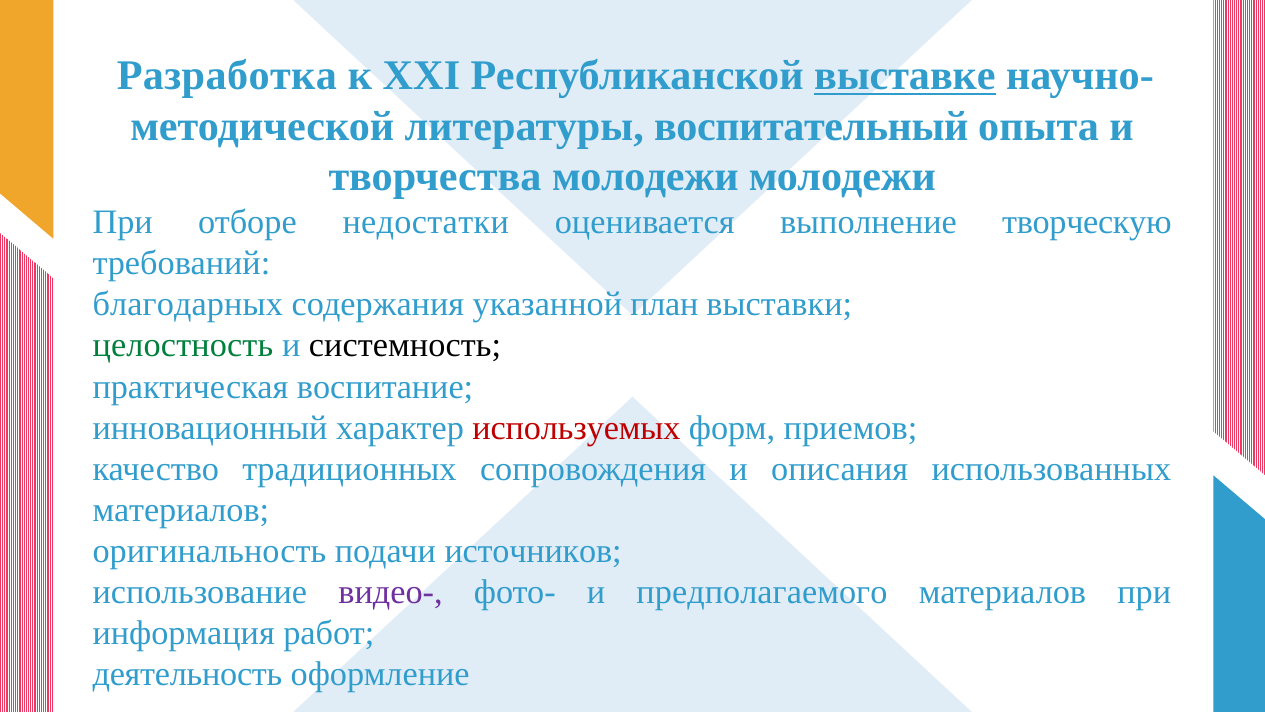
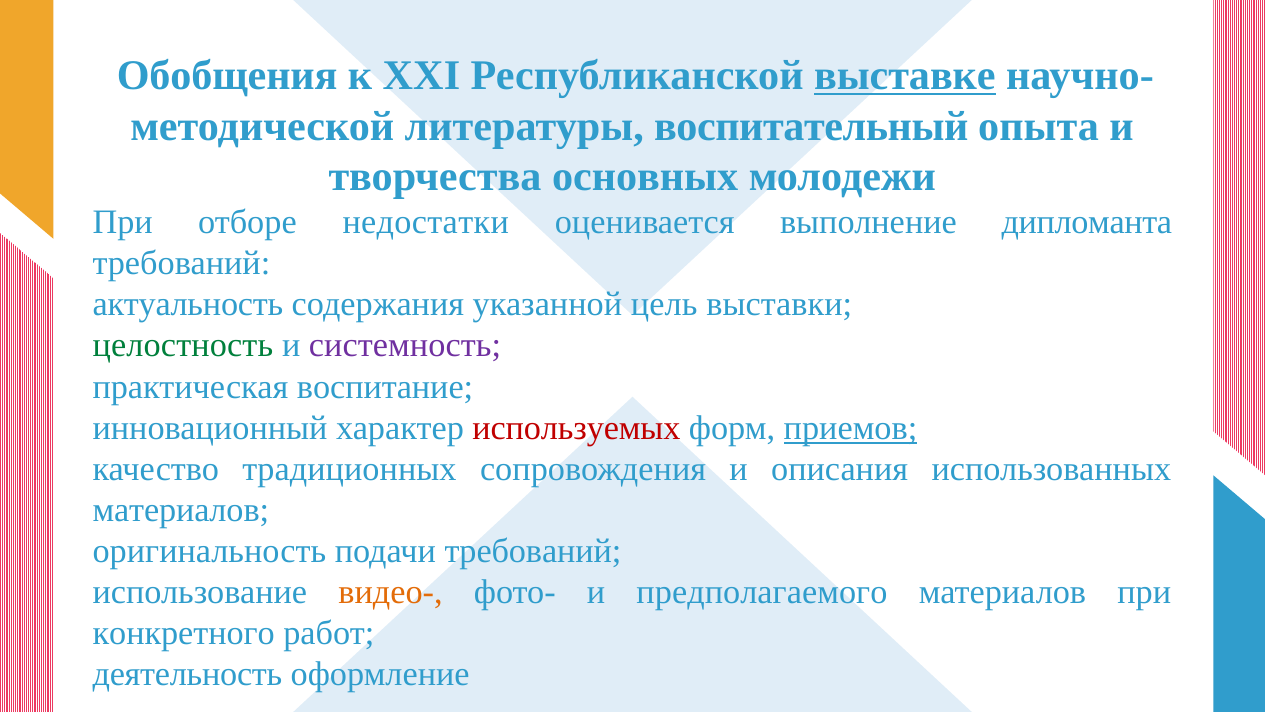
Разработка: Разработка -> Обобщения (227, 76)
творчества молодежи: молодежи -> основных (645, 177)
творческую: творческую -> дипломанта (1087, 222)
благодарных: благодарных -> актуальность (188, 304)
план: план -> цель (664, 304)
системность colour: black -> purple (405, 345)
приемов underline: none -> present (850, 428)
подачи источников: источников -> требований (533, 551)
видео- colour: purple -> orange (391, 592)
информация: информация -> конкретного (184, 633)
